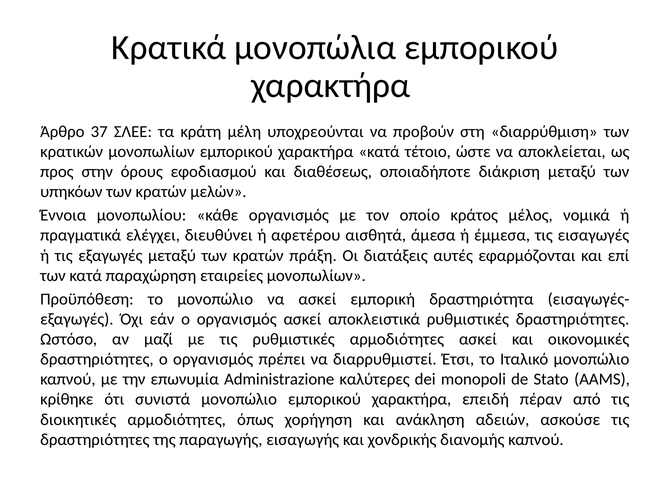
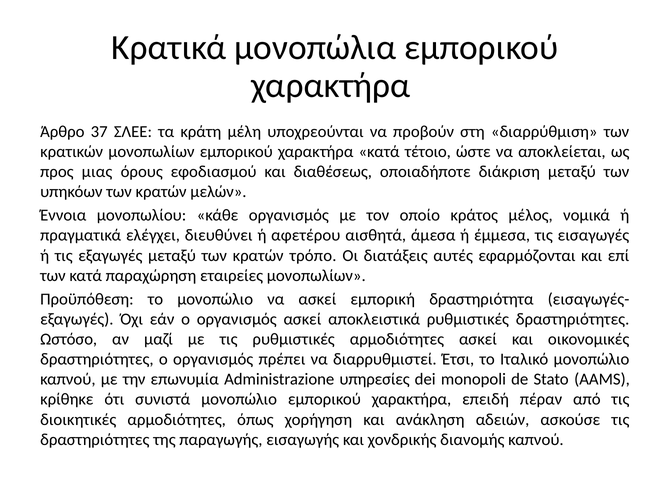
στην: στην -> μιας (97, 172)
πράξη: πράξη -> τρόπο (313, 256)
καλύτερες: καλύτερες -> υπηρεσίες (375, 380)
